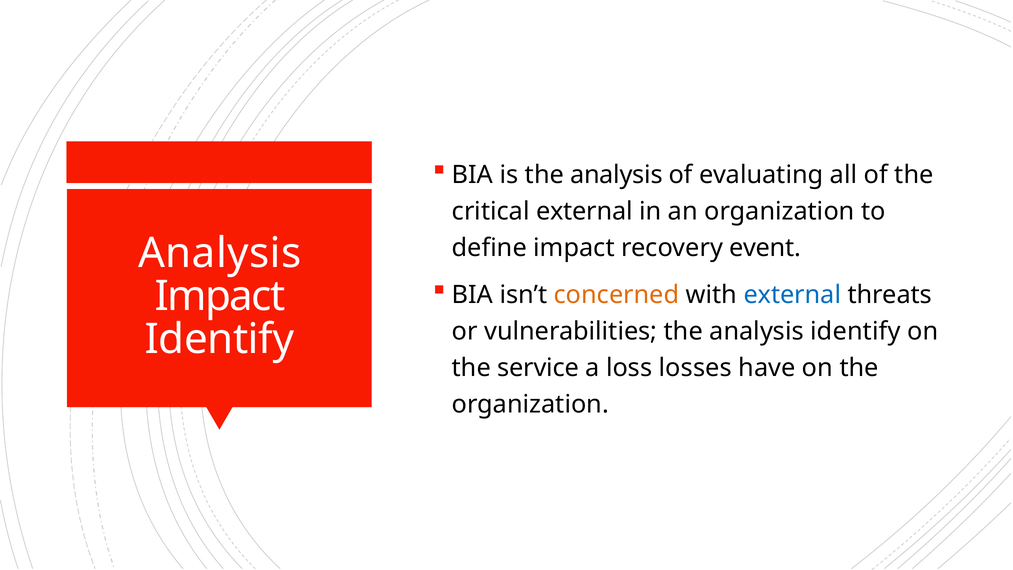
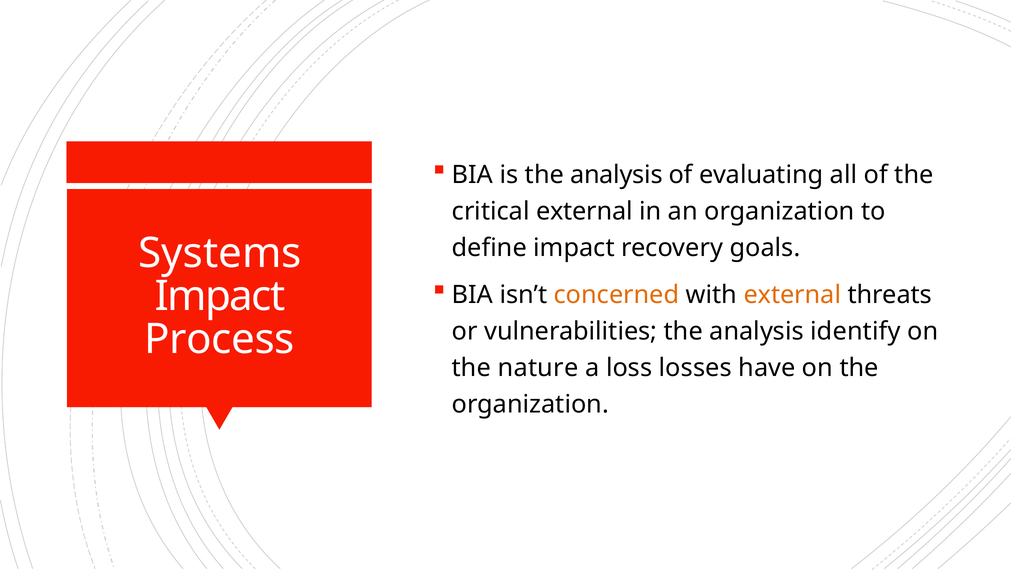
event: event -> goals (765, 248)
Analysis: Analysis -> Systems (220, 253)
external colour: blue -> orange (792, 295)
Identify: Identify -> Process (219, 339)
service: service -> nature (538, 368)
